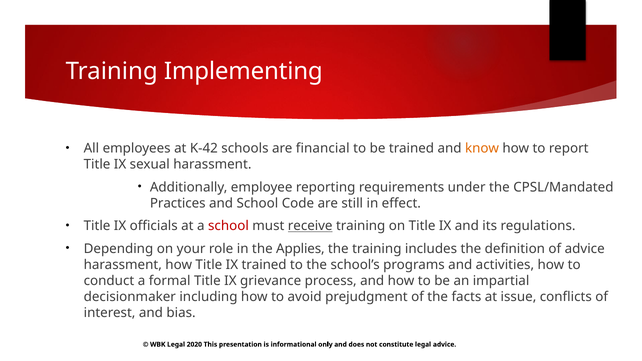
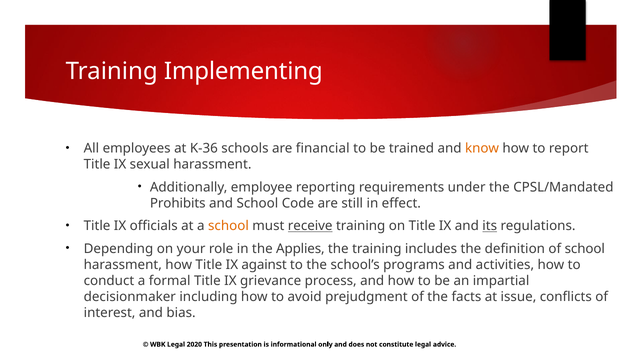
K-42: K-42 -> K-36 (204, 148)
Practices: Practices -> Prohibits (178, 203)
school colour: red -> orange (228, 226)
its underline: none -> present (490, 226)
of advice: advice -> school (585, 249)
IX trained: trained -> against (264, 265)
